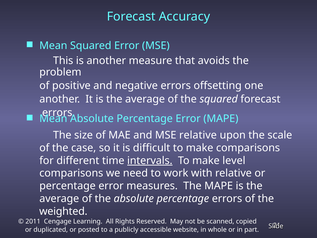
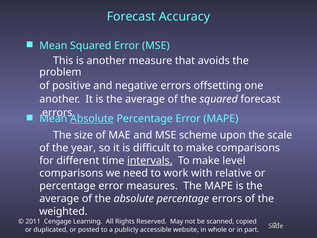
Absolute underline: none -> present (92, 119)
MSE relative: relative -> scheme (198, 135)
case: case -> year (84, 148)
